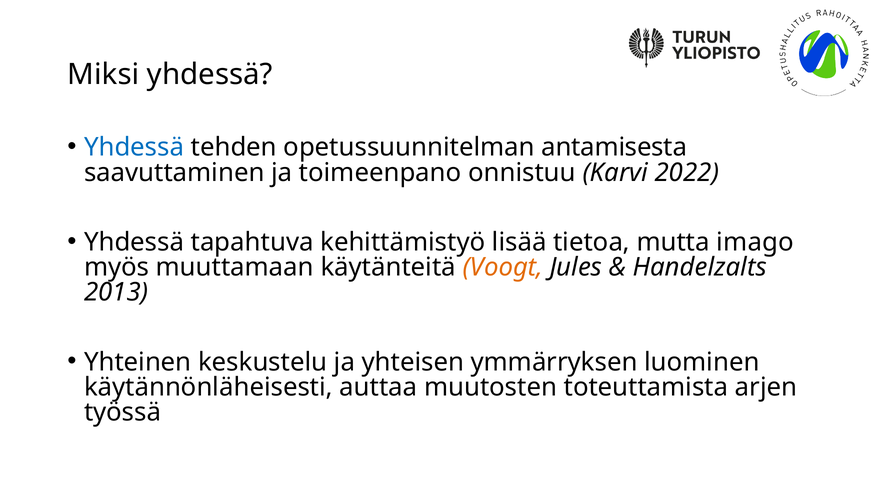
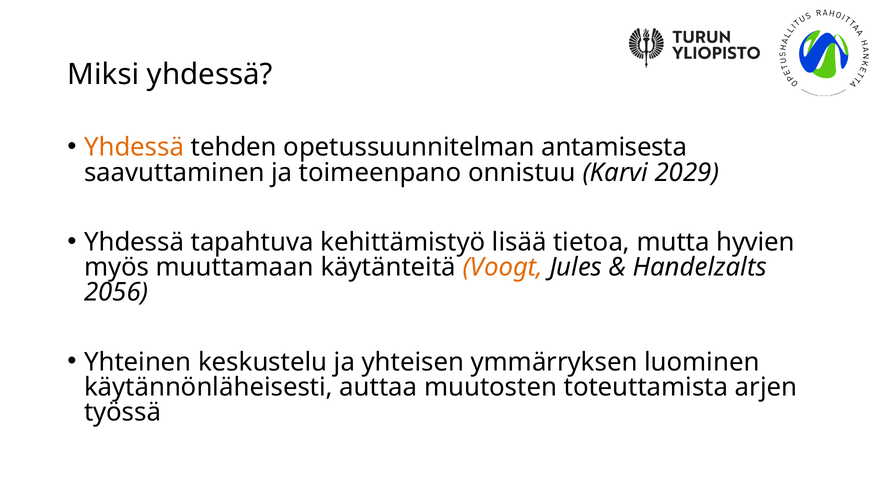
Yhdessä colour: blue -> orange (134, 147)
2022: 2022 -> 2029 (687, 173)
imago: imago -> hyvien (755, 242)
2013: 2013 -> 2056 (116, 292)
